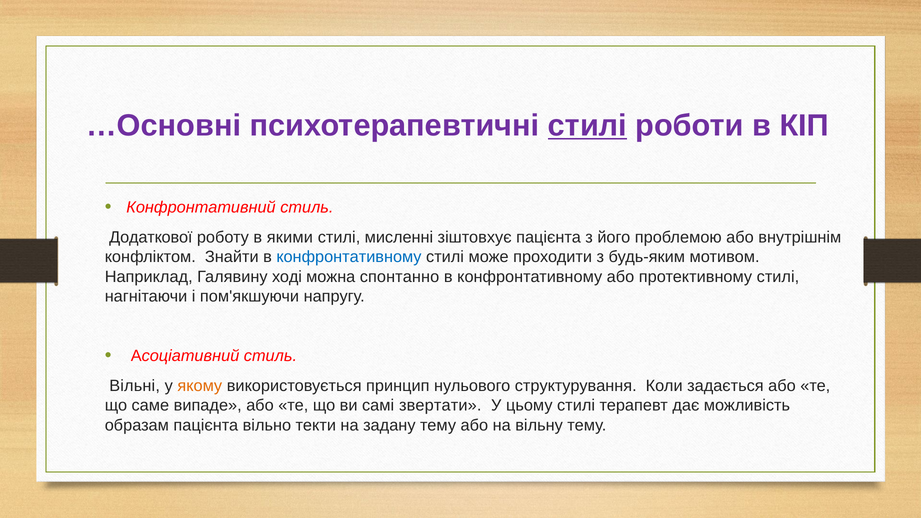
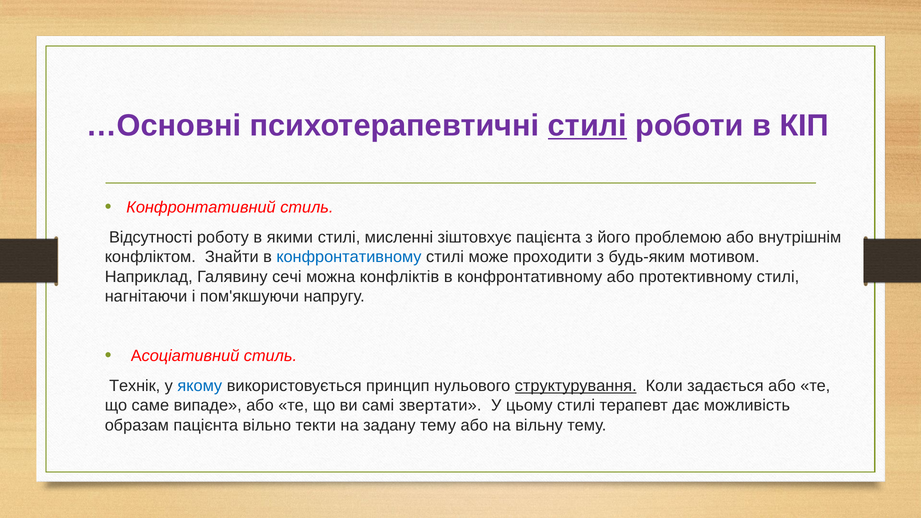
Додаткової: Додаткової -> Відсутності (151, 237)
ході: ході -> сечі (287, 277)
спонтанно: спонтанно -> конфліктів (400, 277)
Вільні: Вільні -> Технік (135, 386)
якому colour: orange -> blue (200, 386)
структурування underline: none -> present (576, 386)
